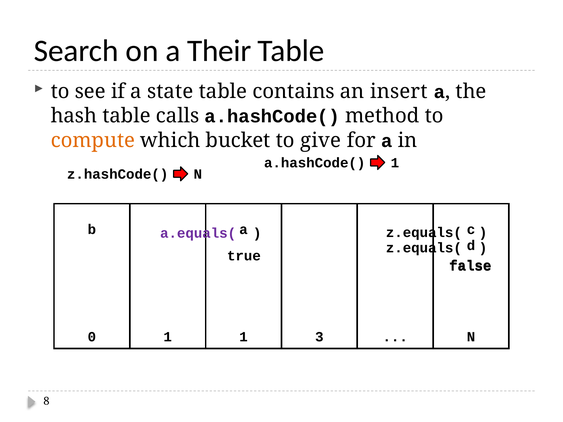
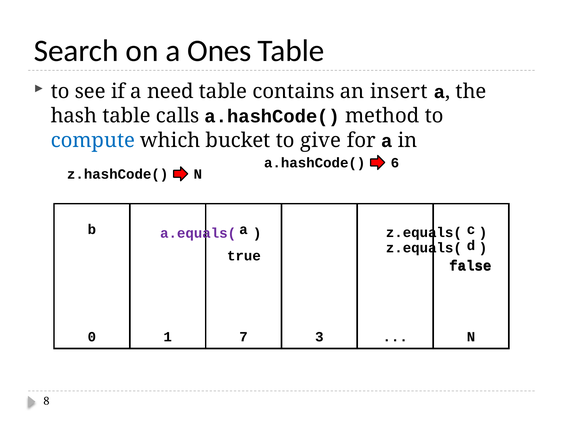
Their: Their -> Ones (219, 51)
state: state -> need (170, 92)
compute colour: orange -> blue (93, 140)
a.hashCode( 1: 1 -> 6 (395, 163)
1 1: 1 -> 7 (244, 337)
